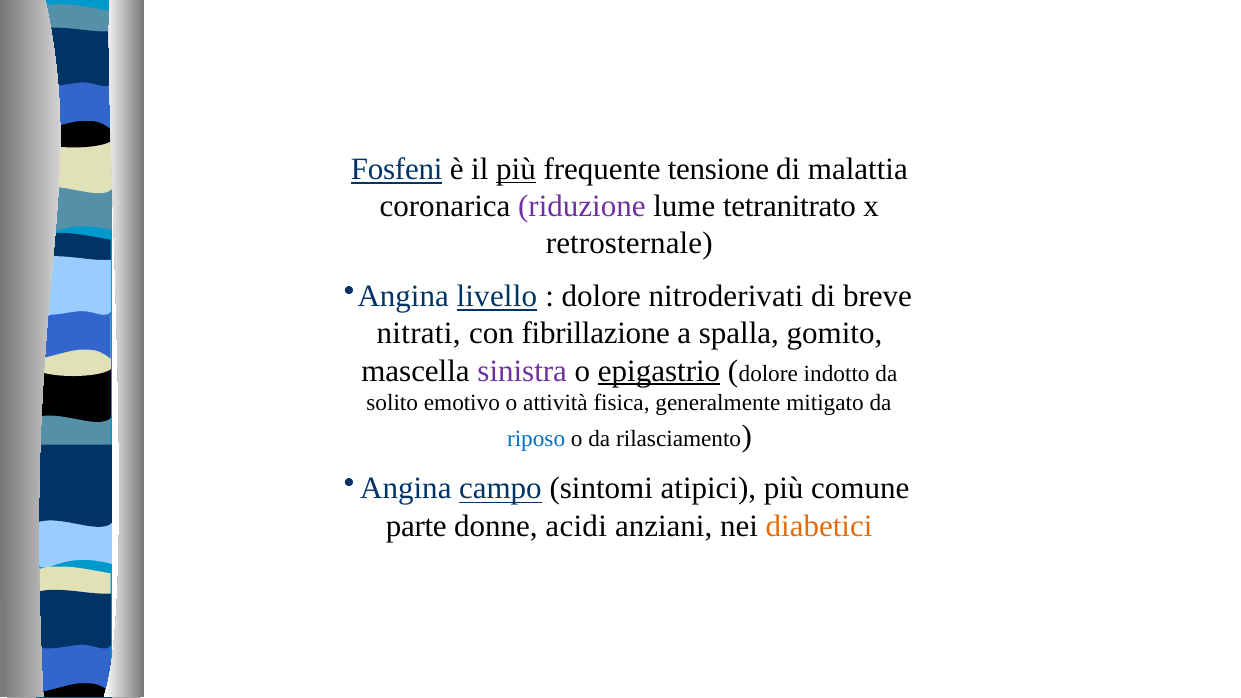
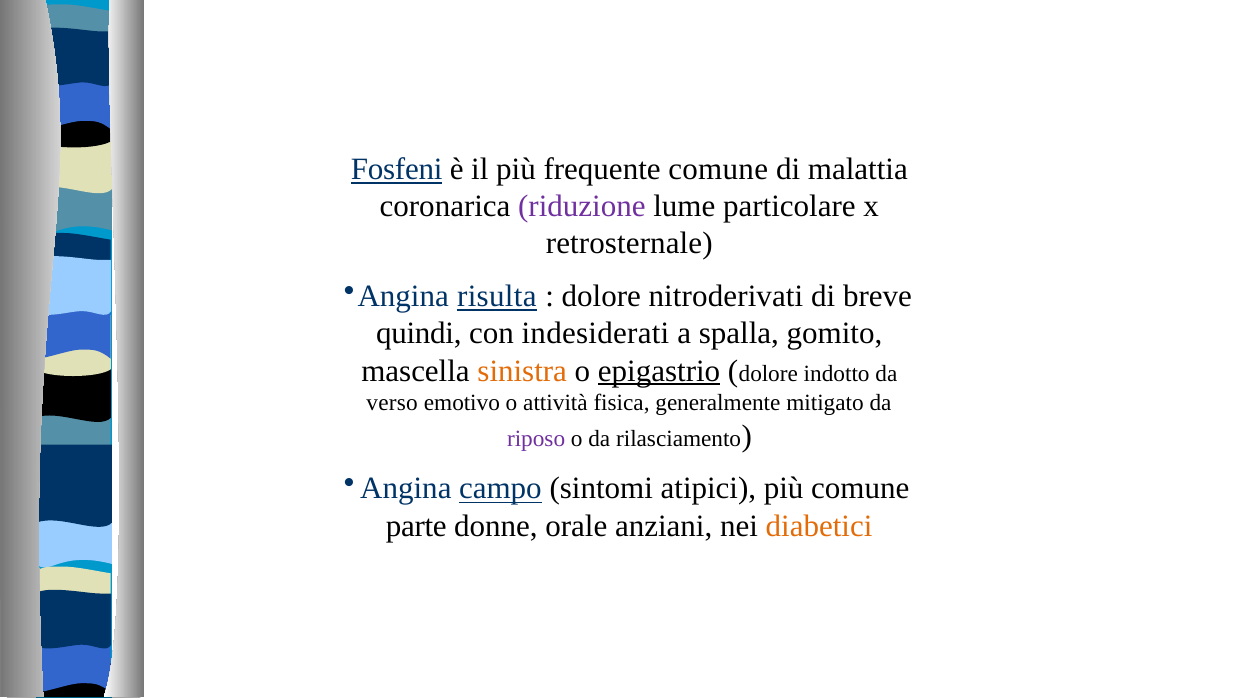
più underline: present -> none (516, 169)
frequente tensione: tensione -> comune (718, 169)
tetranitrato: tetranitrato -> particolare (789, 206)
livello: livello -> risulta (497, 296)
nitrati: nitrati -> quindi (419, 334)
fibrillazione: fibrillazione -> indesiderati (595, 334)
sinistra colour: purple -> orange (522, 371)
solito: solito -> verso (392, 403)
riposo colour: blue -> purple (536, 439)
acidi: acidi -> orale (576, 526)
